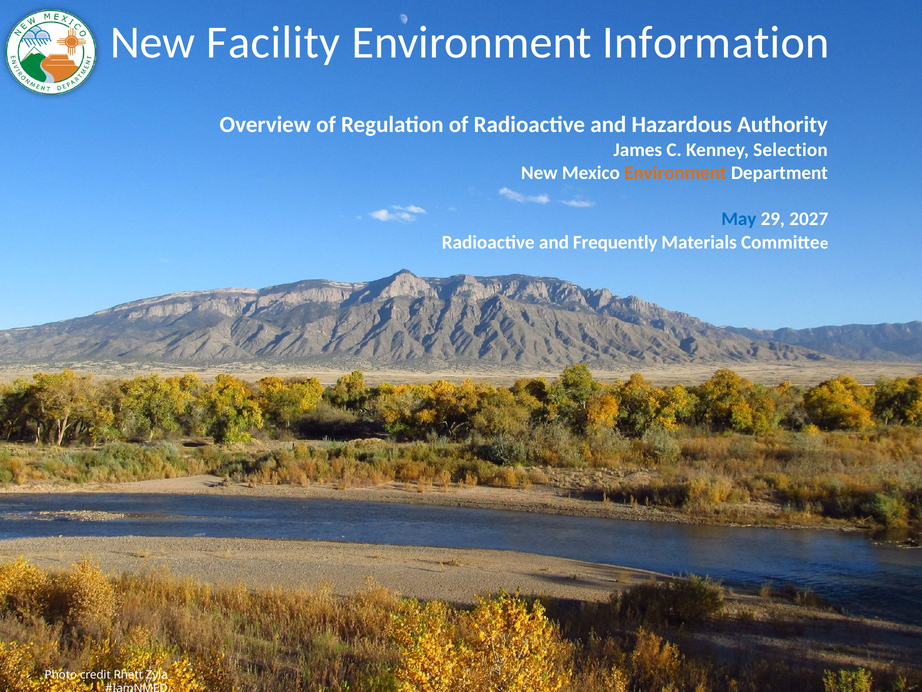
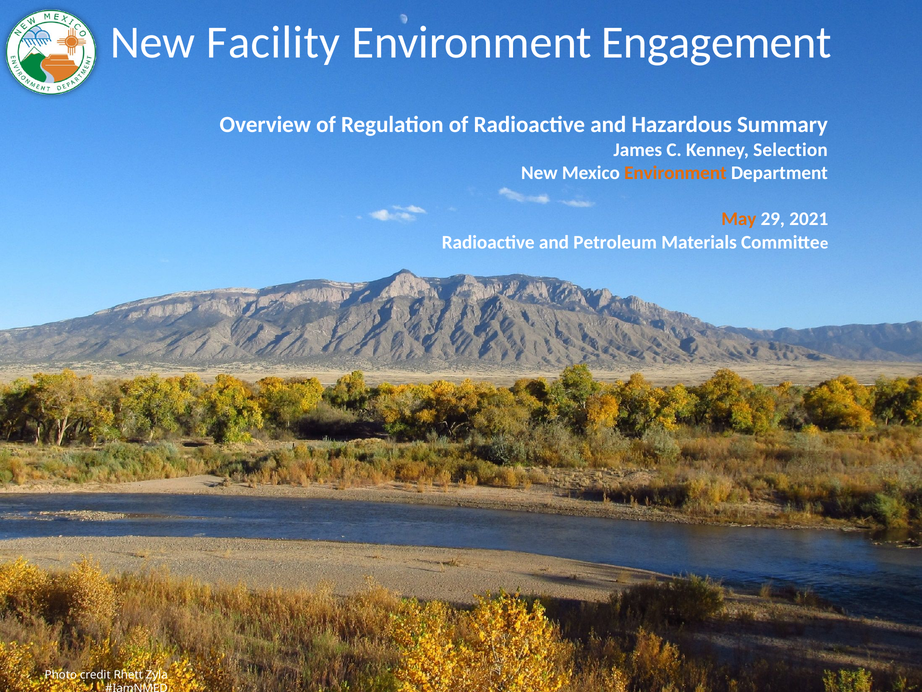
Information: Information -> Engagement (716, 43)
Authority: Authority -> Summary (782, 125)
May colour: blue -> orange (739, 219)
2027: 2027 -> 2021 (809, 219)
Frequently: Frequently -> Petroleum (615, 242)
